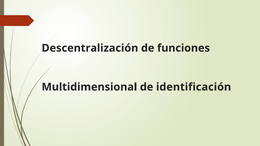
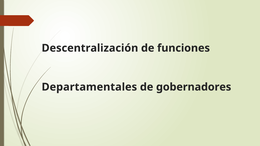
Multidimensional: Multidimensional -> Departamentales (89, 87)
identificación: identificación -> gobernadores (194, 87)
